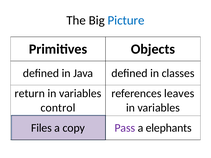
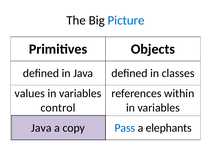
return: return -> values (30, 94)
leaves: leaves -> within (179, 94)
Files: Files -> Java (41, 128)
Pass colour: purple -> blue (125, 128)
